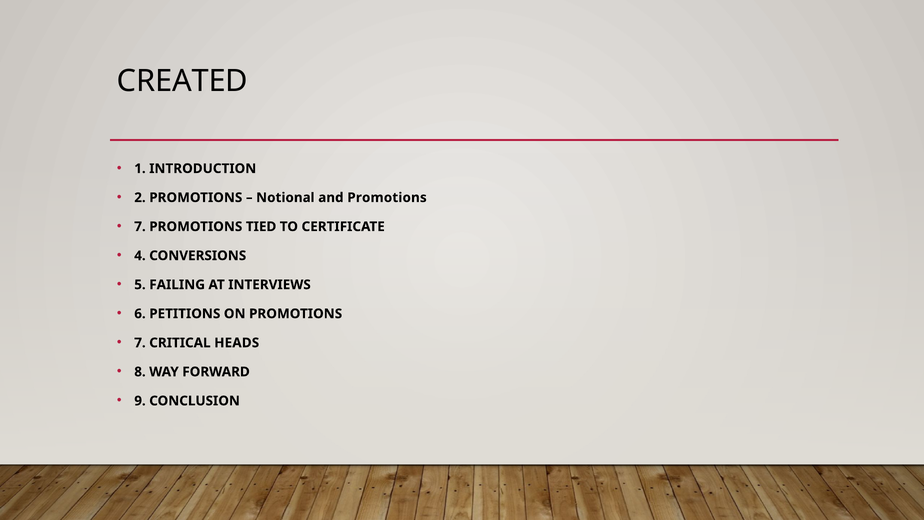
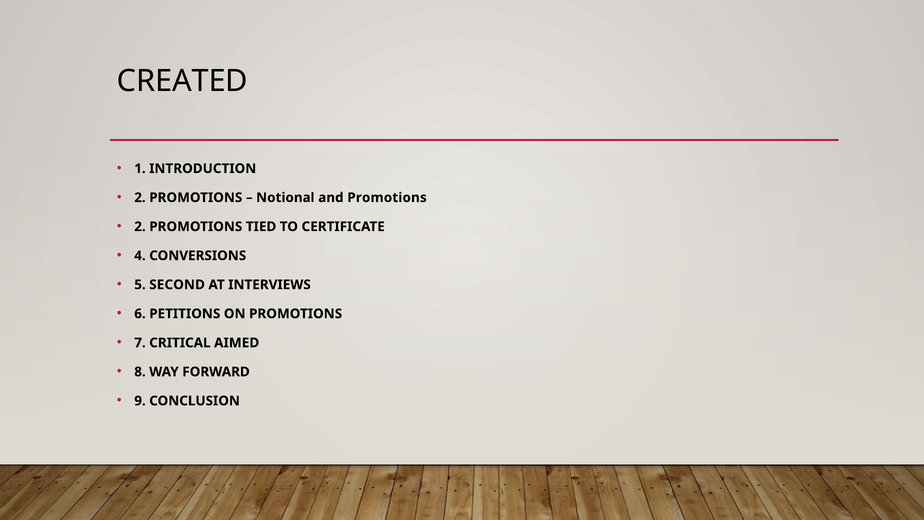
7: 7 -> 2 (140, 227)
FAILING: FAILING -> SECOND (177, 285)
HEADS: HEADS -> AIMED (237, 343)
